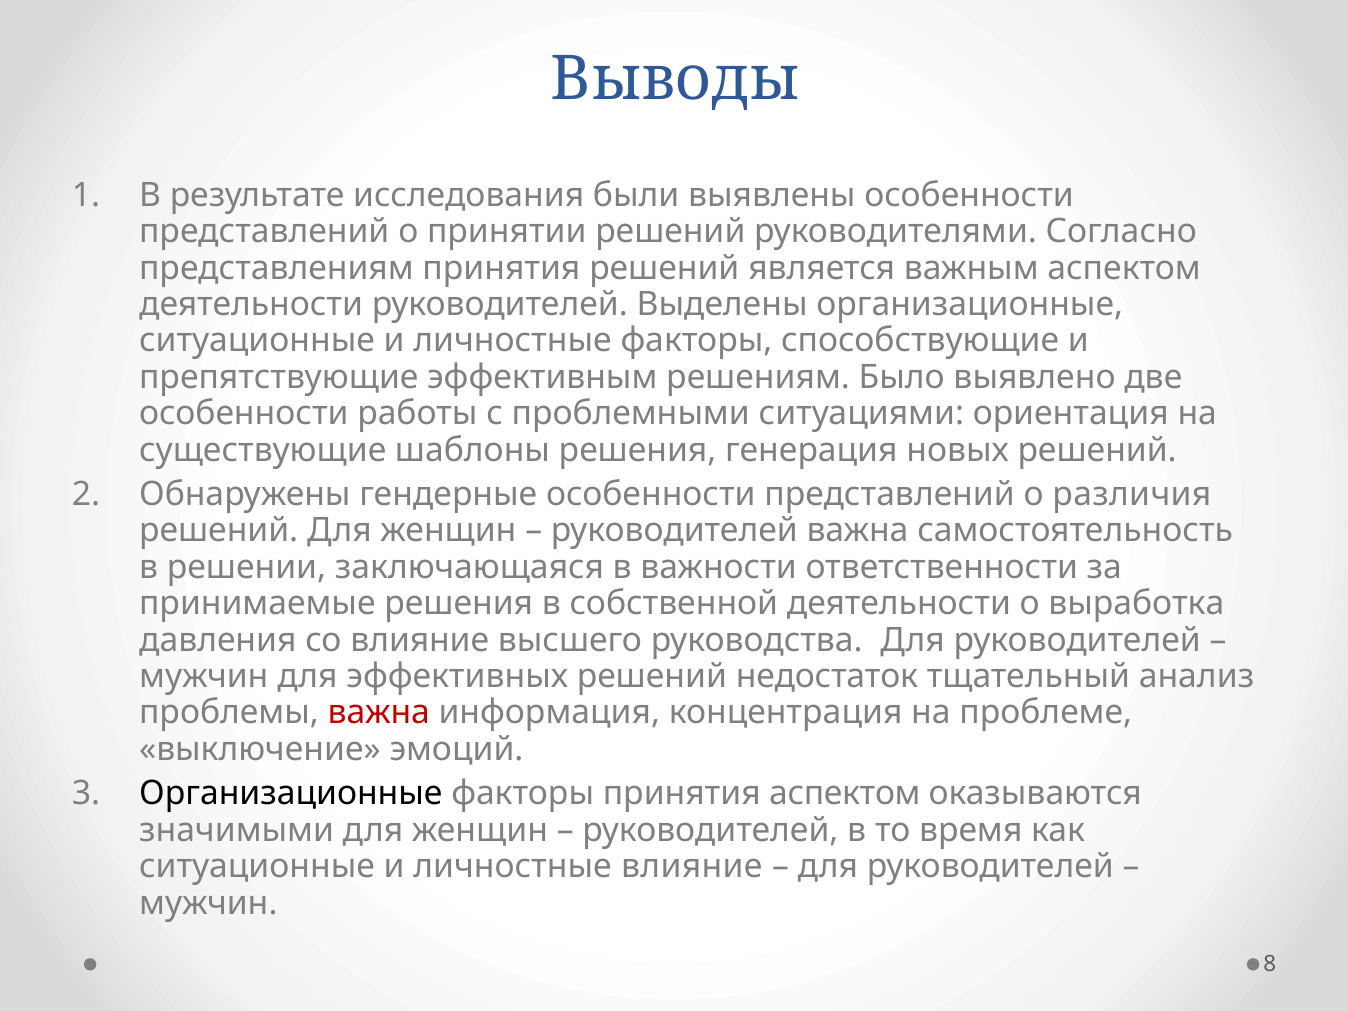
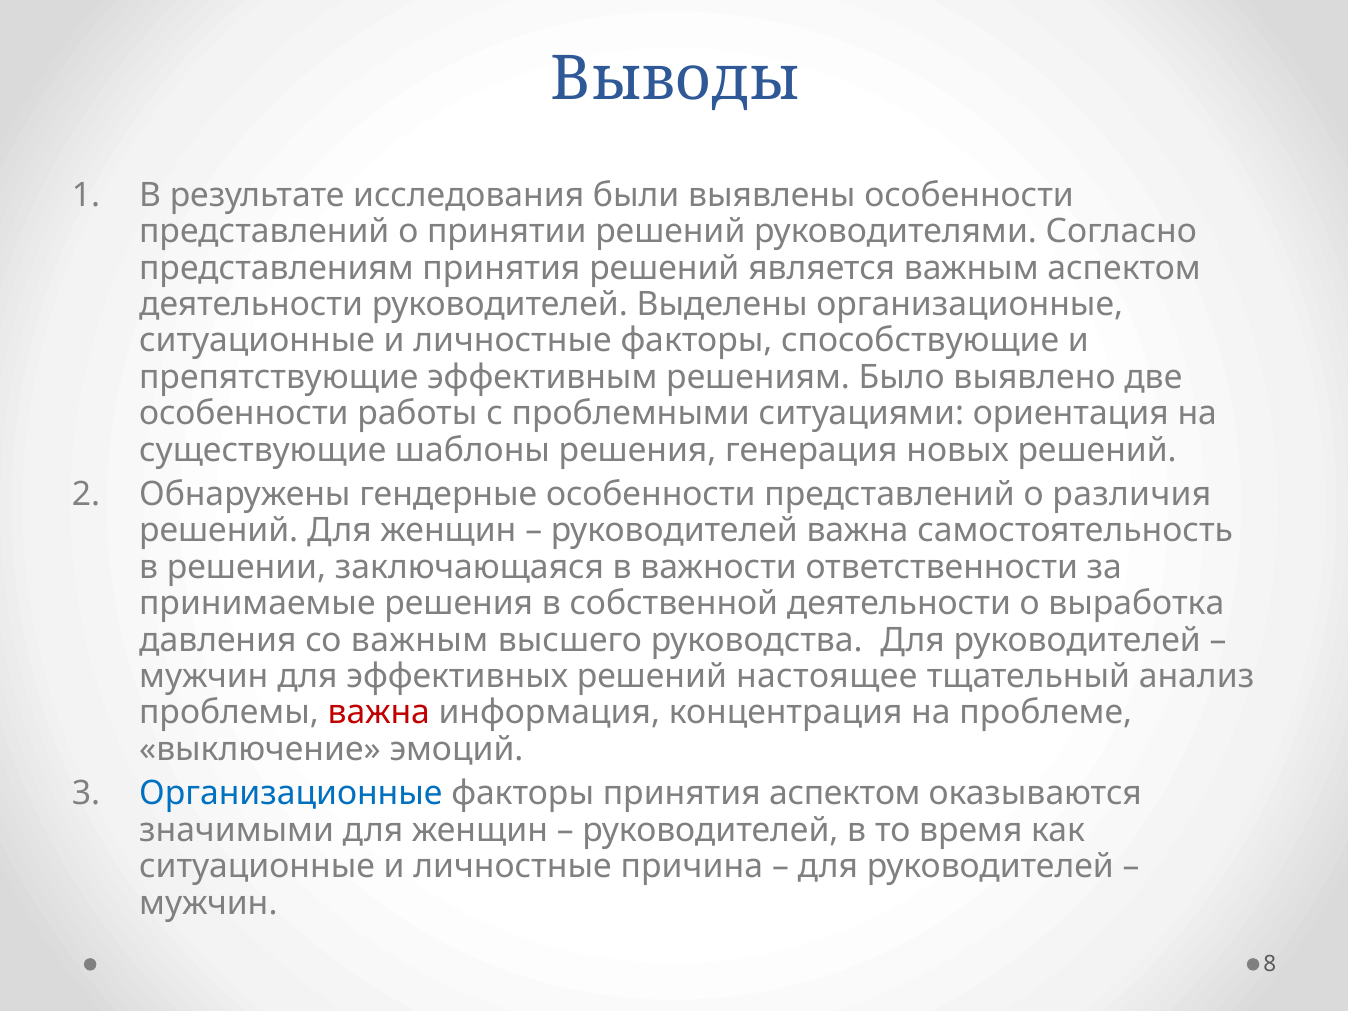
со влияние: влияние -> важным (420, 640)
недостаток: недостаток -> настоящее (827, 676)
Организационные colour: black -> blue (291, 794)
личностные влияние: влияние -> причина (692, 867)
